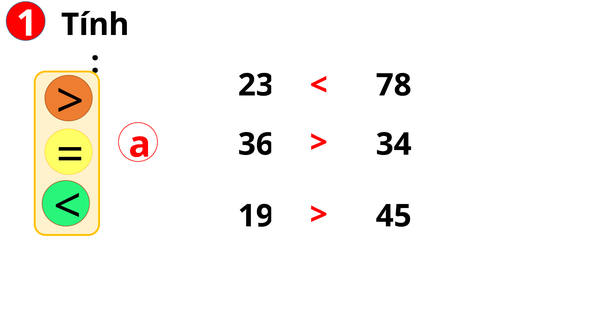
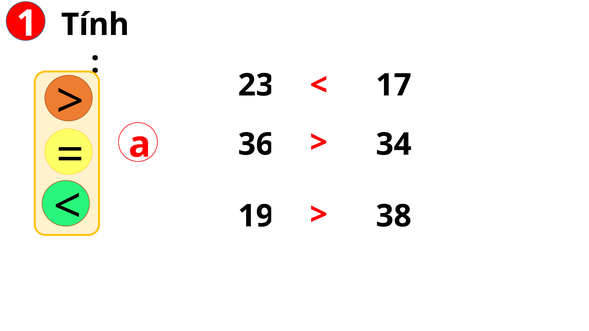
78: 78 -> 17 (394, 85)
45: 45 -> 38 (394, 216)
